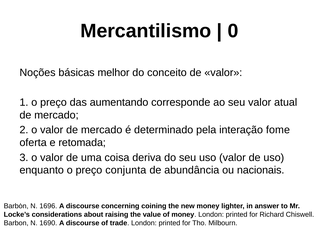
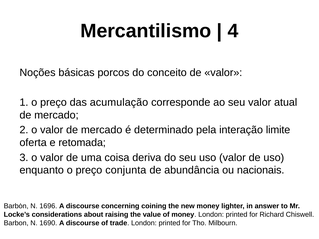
0: 0 -> 4 (233, 31)
melhor: melhor -> porcos (113, 73)
aumentando: aumentando -> acumulação (119, 102)
fome: fome -> limite (278, 130)
